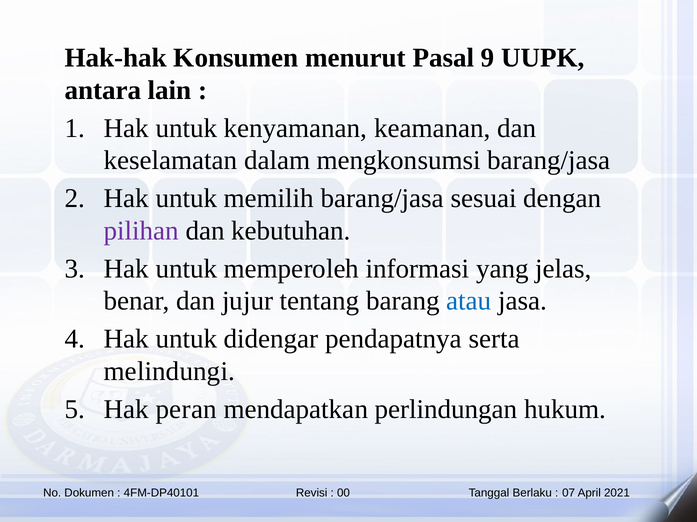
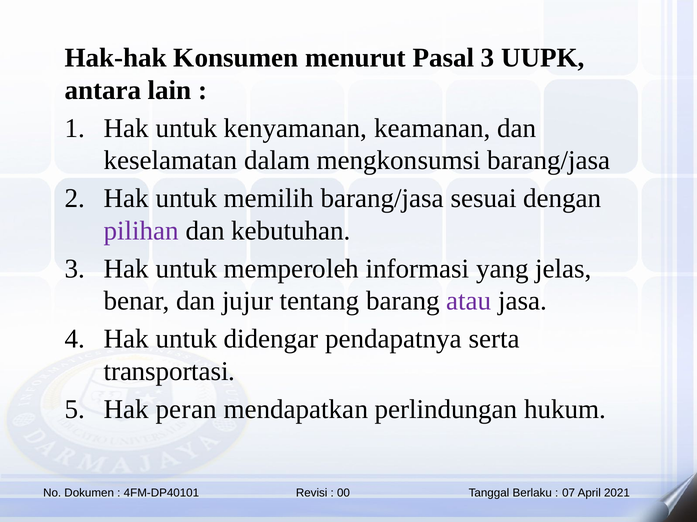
Pasal 9: 9 -> 3 (488, 58)
atau colour: blue -> purple (469, 301)
melindungi: melindungi -> transportasi (169, 372)
